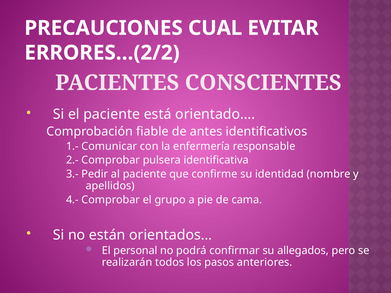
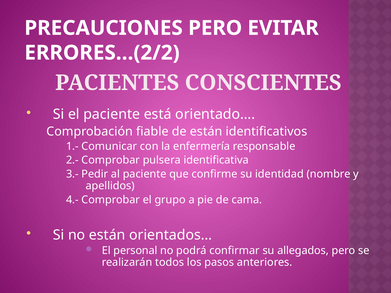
PRECAUCIONES CUAL: CUAL -> PERO (215, 28)
de antes: antes -> están (206, 132)
